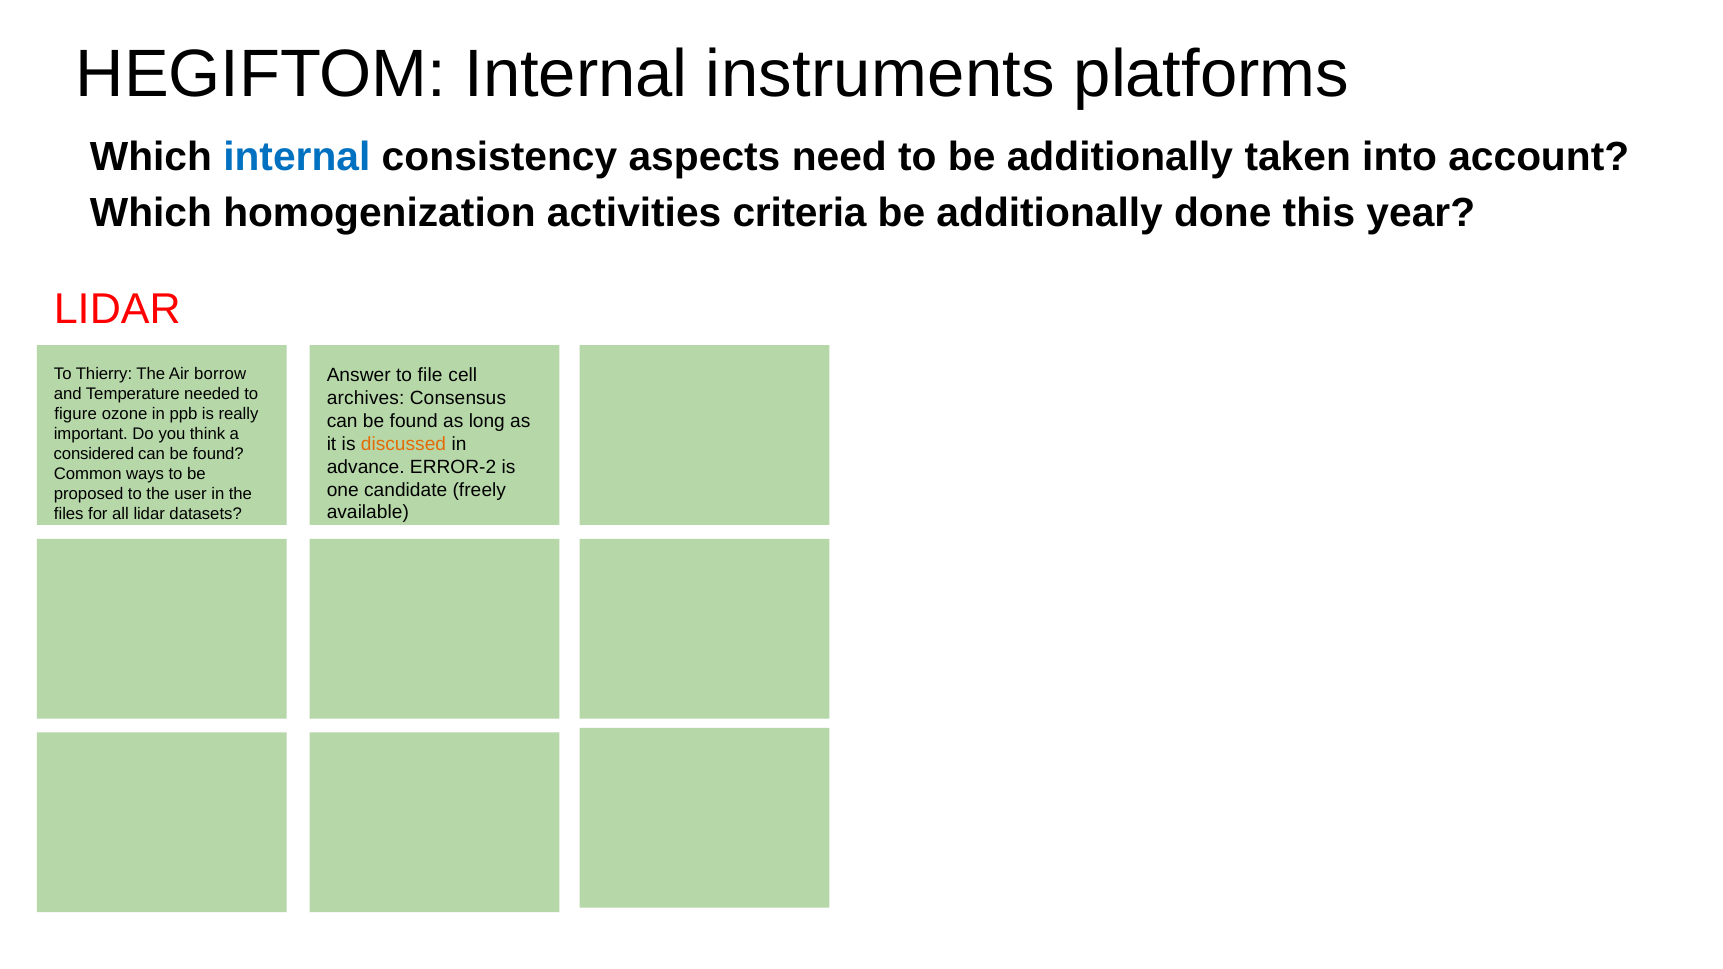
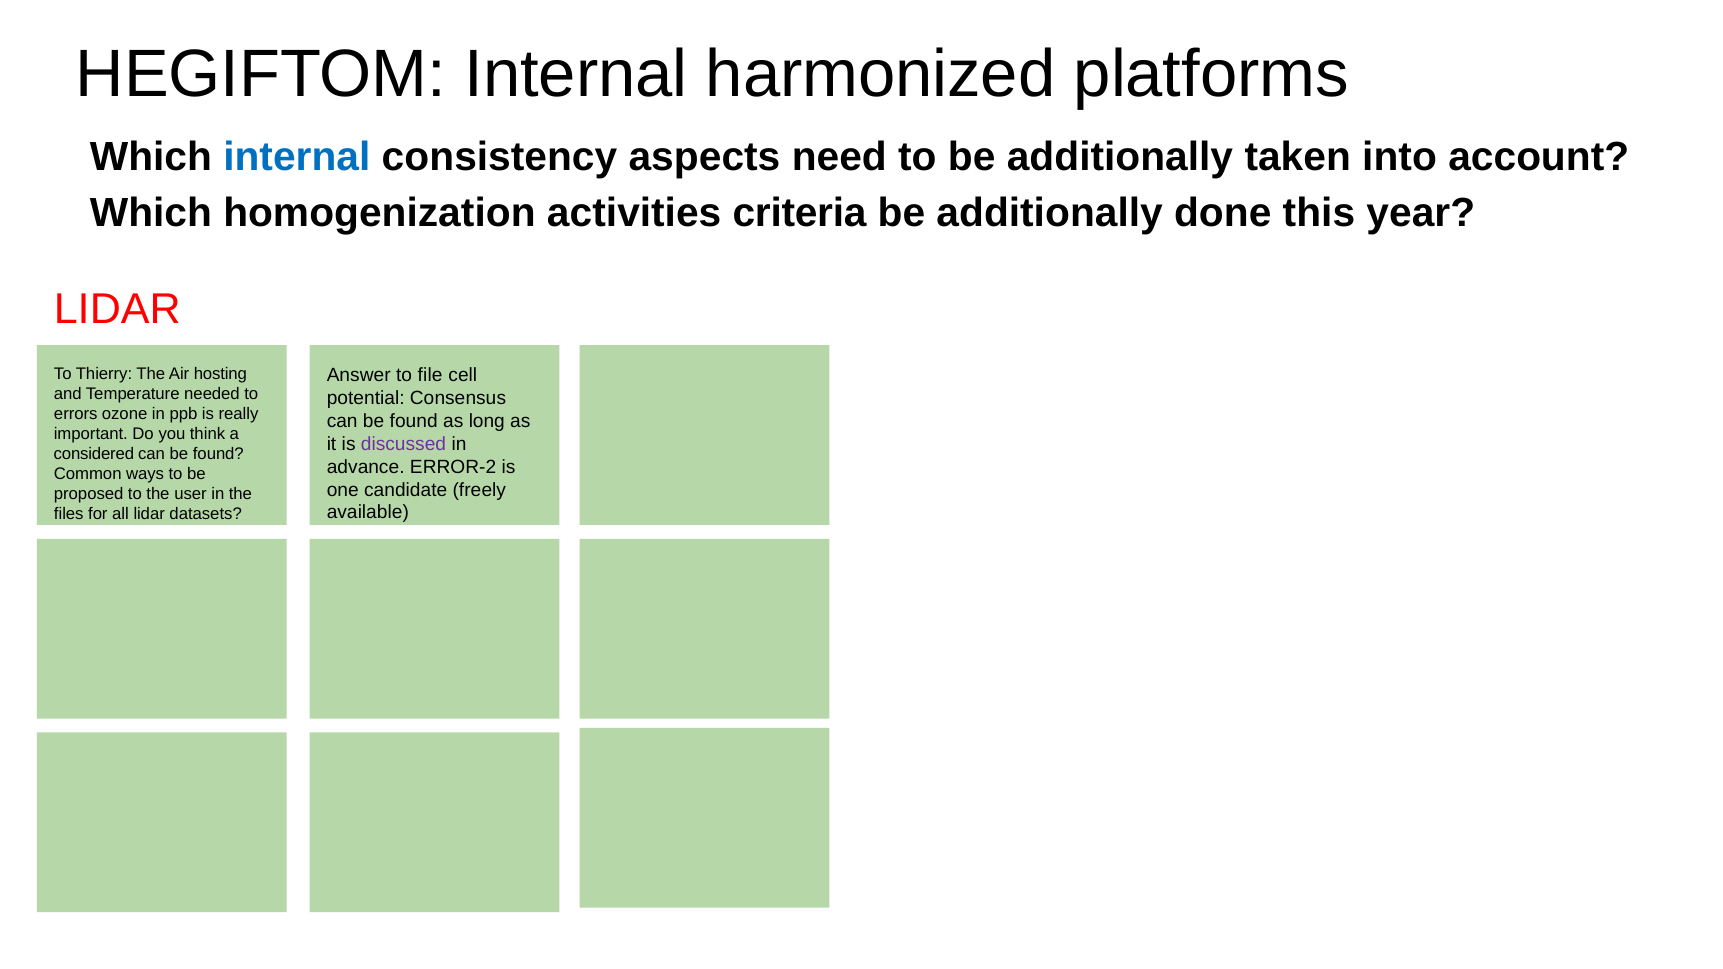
instruments: instruments -> harmonized (881, 74)
borrow: borrow -> hosting (220, 374)
archives: archives -> potential (366, 398)
figure: figure -> errors (76, 414)
discussed colour: orange -> purple (403, 444)
